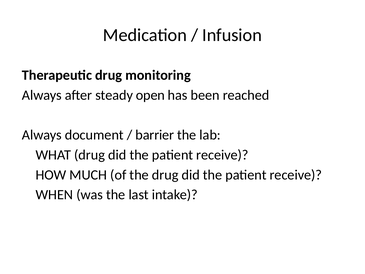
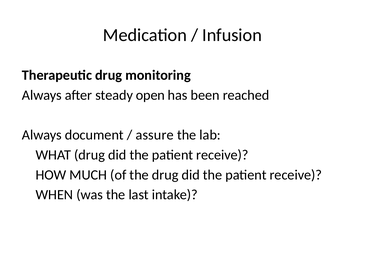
barrier: barrier -> assure (155, 135)
